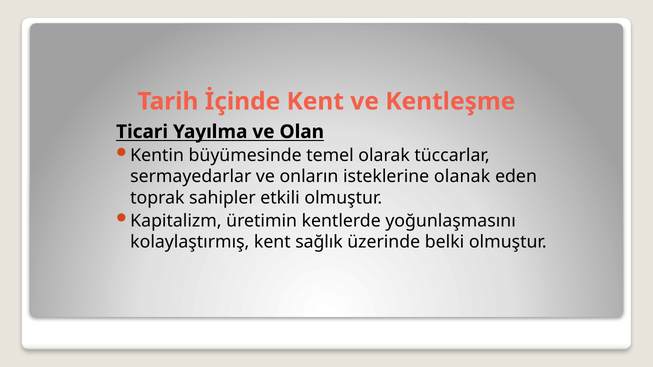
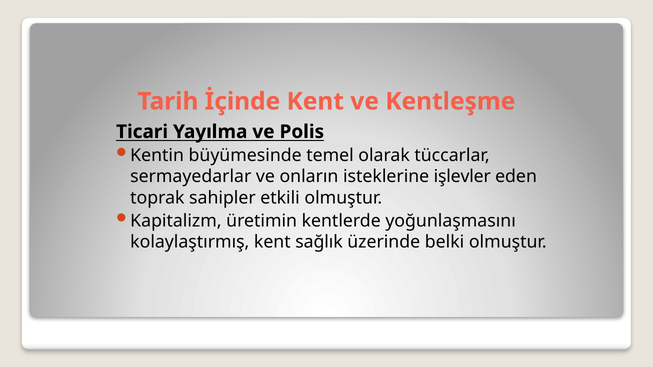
Olan: Olan -> Polis (302, 132)
olanak: olanak -> işlevler (462, 177)
